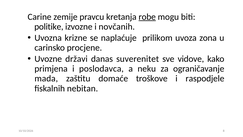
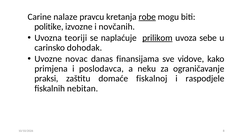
zemije: zemije -> nalaze (65, 17)
krizne: krizne -> teoriji (76, 38)
prilikom underline: none -> present (157, 38)
zona: zona -> sebe (208, 38)
procjene: procjene -> dohodak (84, 48)
državi: državi -> novac (76, 59)
suverenitet: suverenitet -> finansijama (138, 59)
mada: mada -> praksi (46, 78)
troškove: troškove -> fiskalnoj (152, 78)
